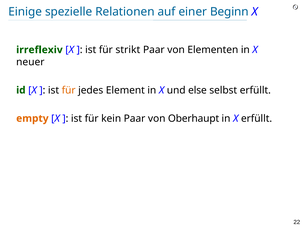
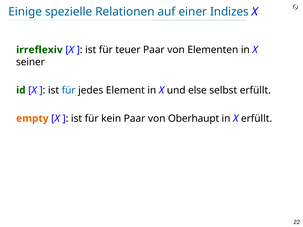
Beginn: Beginn -> Indizes (229, 12)
strikt: strikt -> teuer (128, 50)
neuer: neuer -> seiner (30, 62)
für colour: orange -> blue (69, 90)
